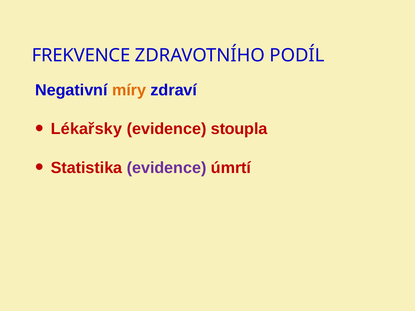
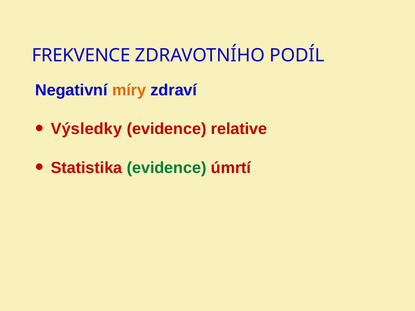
Lékařsky: Lékařsky -> Výsledky (86, 129)
stoupla: stoupla -> relative (239, 129)
evidence colour: purple -> green (167, 168)
